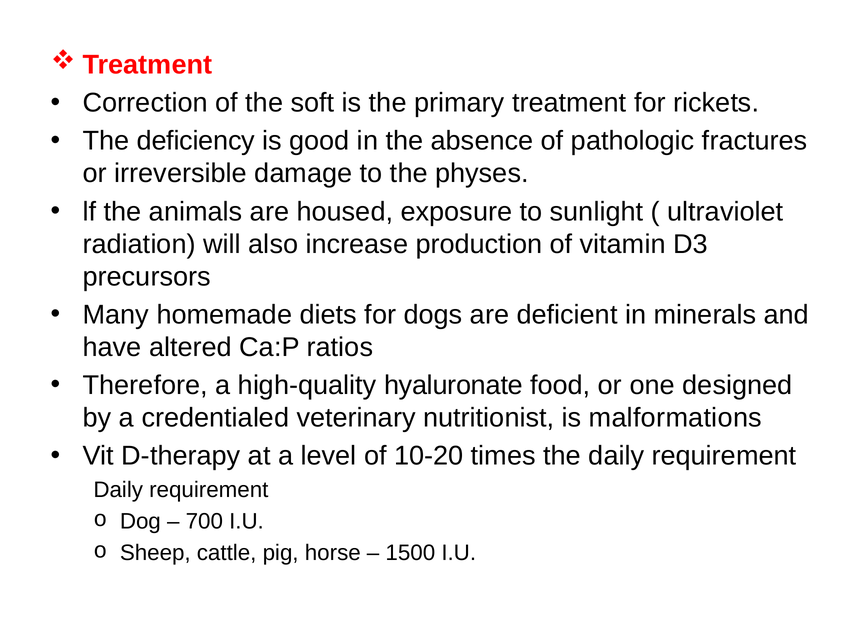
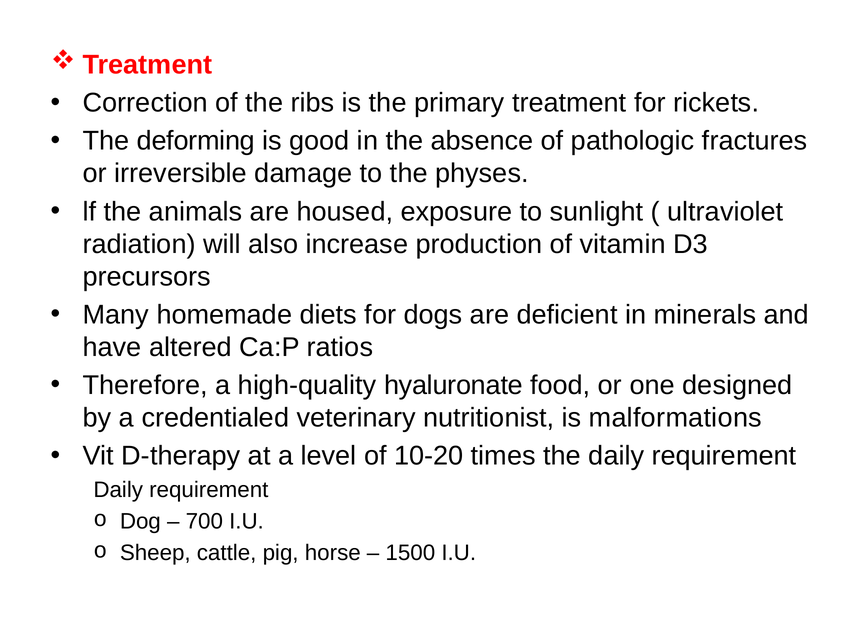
soft: soft -> ribs (312, 103)
deficiency: deficiency -> deforming (196, 141)
